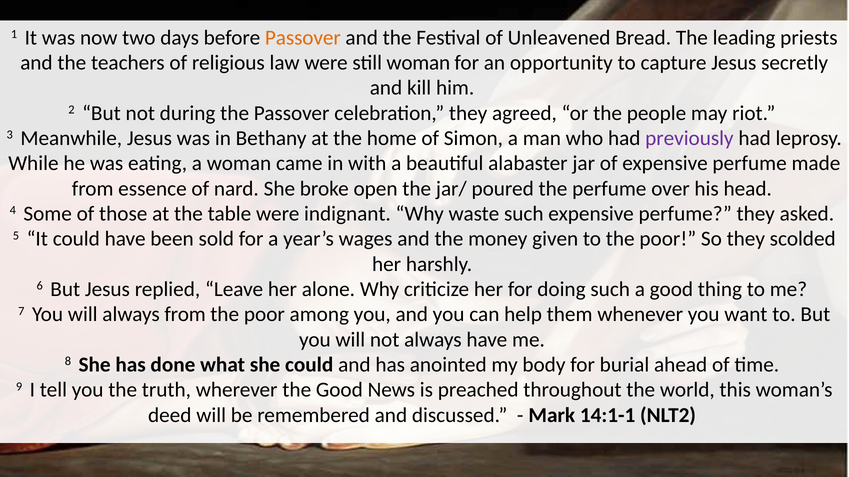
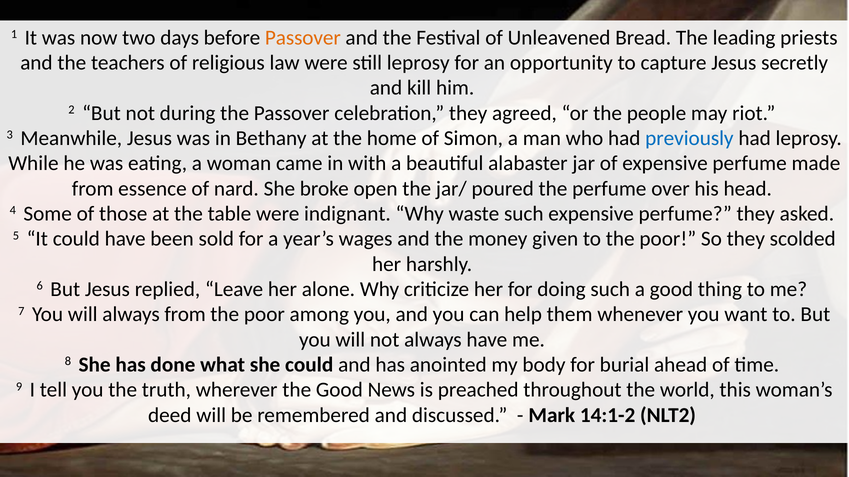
still woman: woman -> leprosy (418, 63)
previously colour: purple -> blue (689, 138)
14:1-1: 14:1-1 -> 14:1-2 (608, 416)
